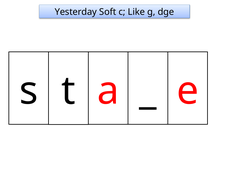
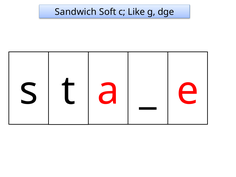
Yesterday: Yesterday -> Sandwich (76, 12)
